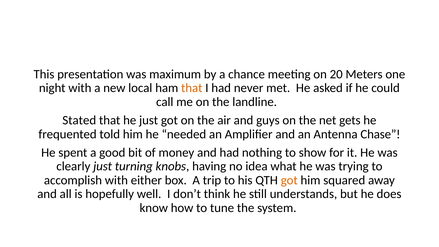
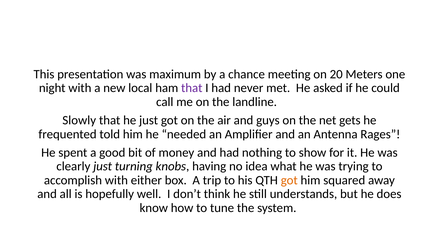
that colour: orange -> purple (192, 88)
Stated: Stated -> Slowly (79, 120)
Chase: Chase -> Rages (380, 134)
